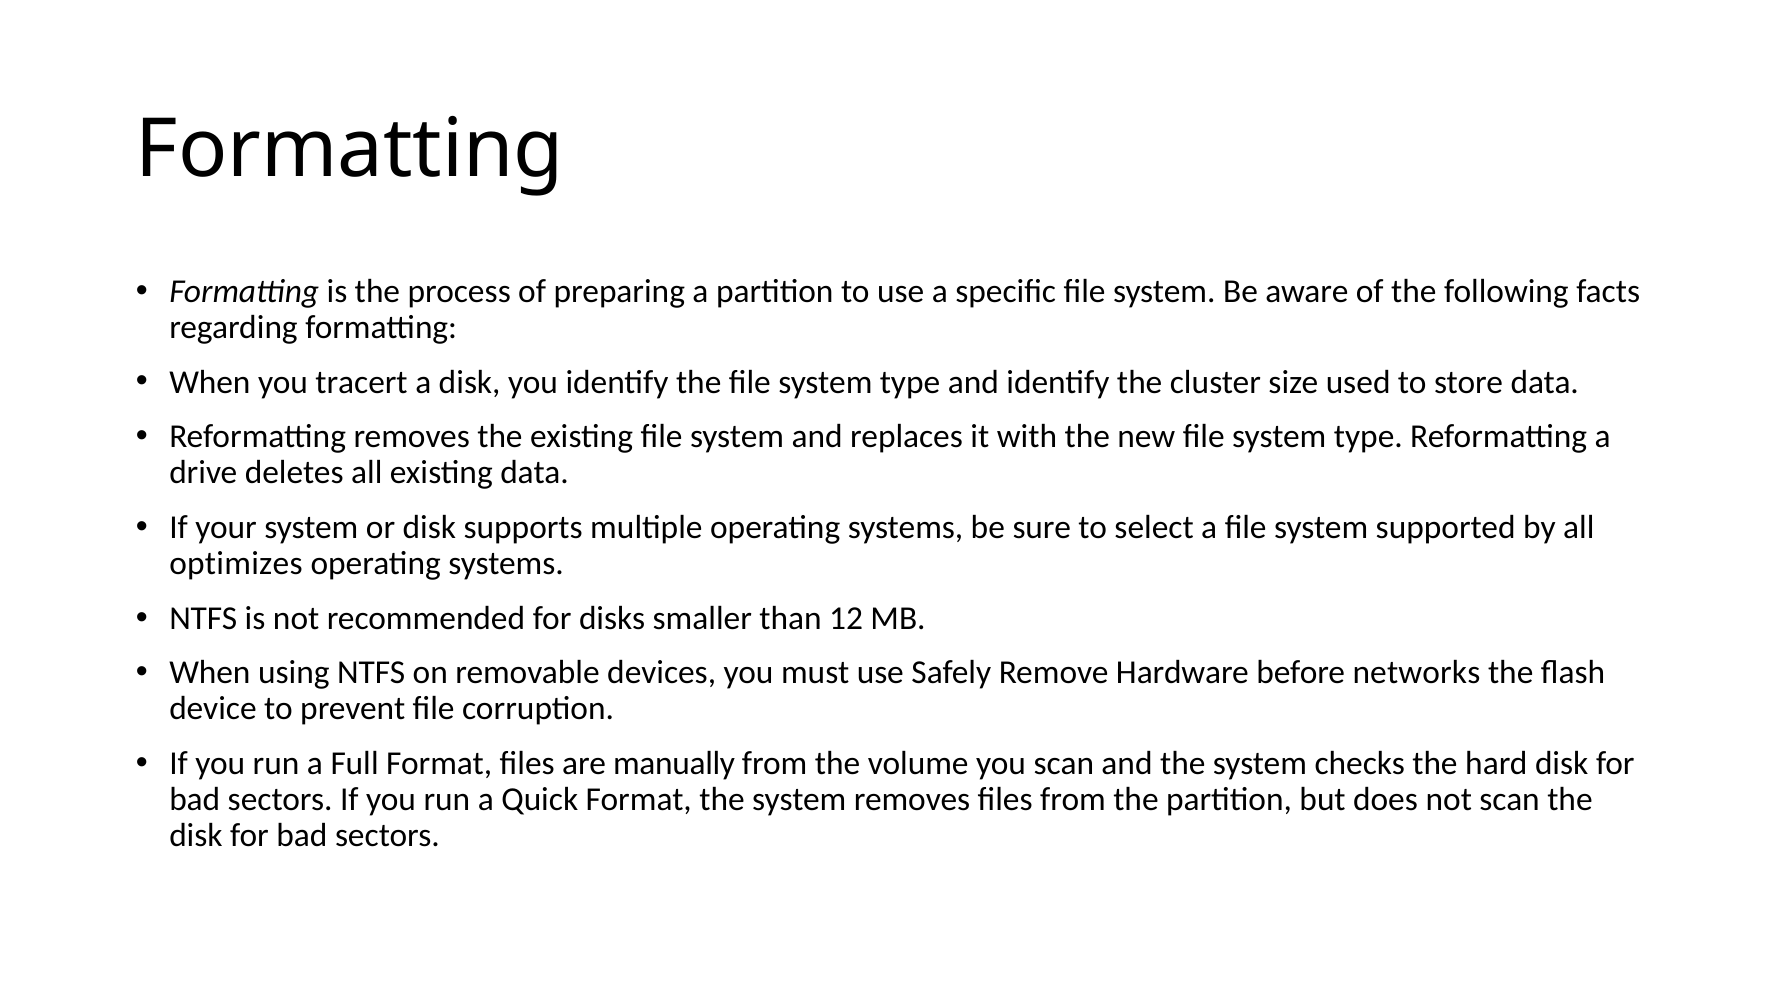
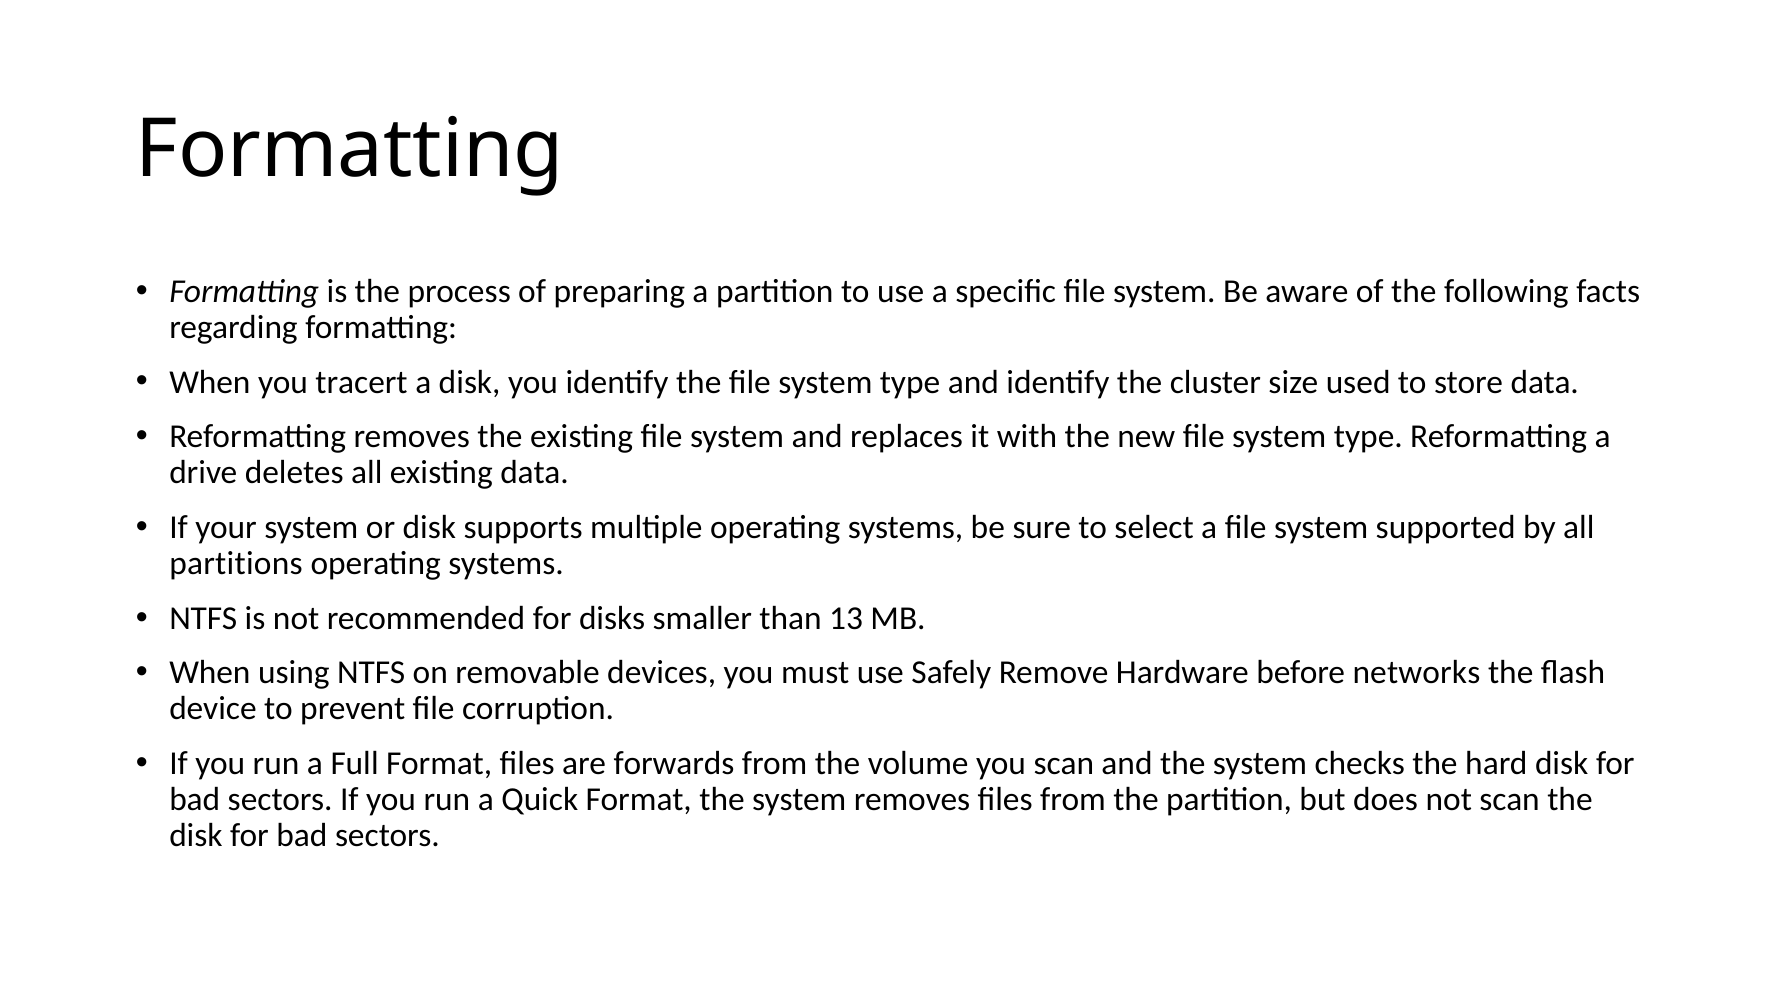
optimizes: optimizes -> partitions (236, 564)
12: 12 -> 13 (846, 618)
manually: manually -> forwards (674, 764)
